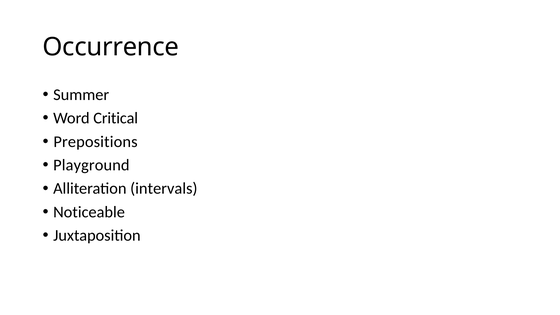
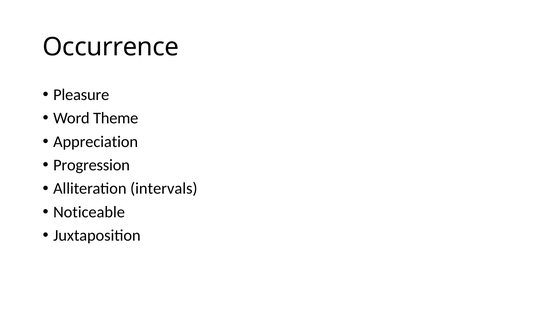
Summer: Summer -> Pleasure (81, 95)
Critical: Critical -> Theme (116, 118)
Prepositions: Prepositions -> Appreciation (96, 142)
Playground: Playground -> Progression (92, 165)
